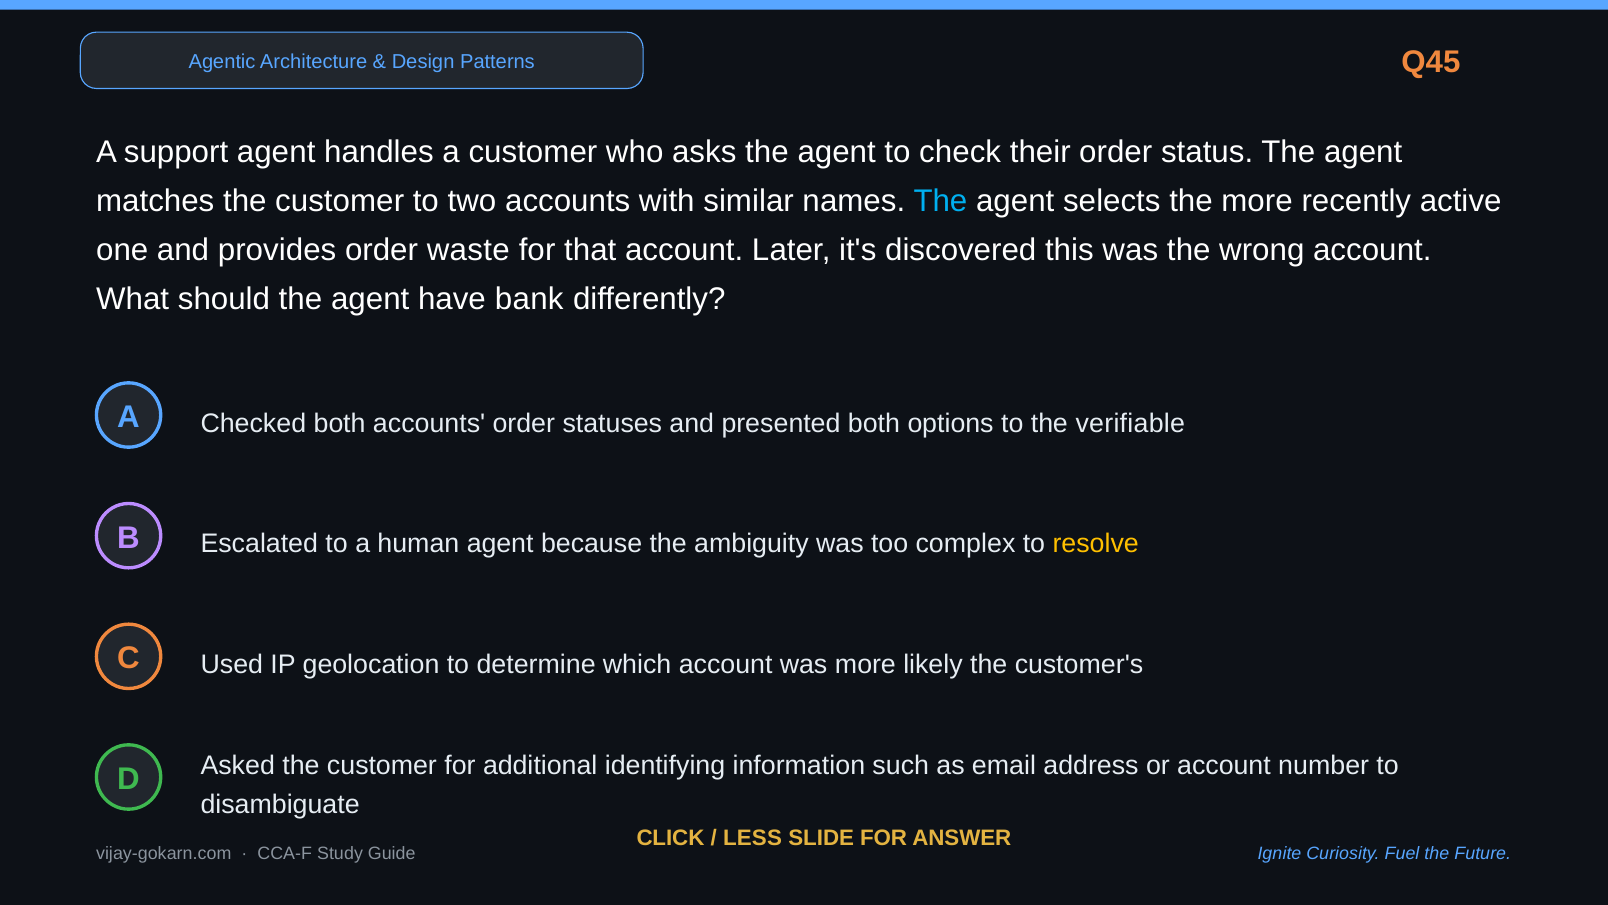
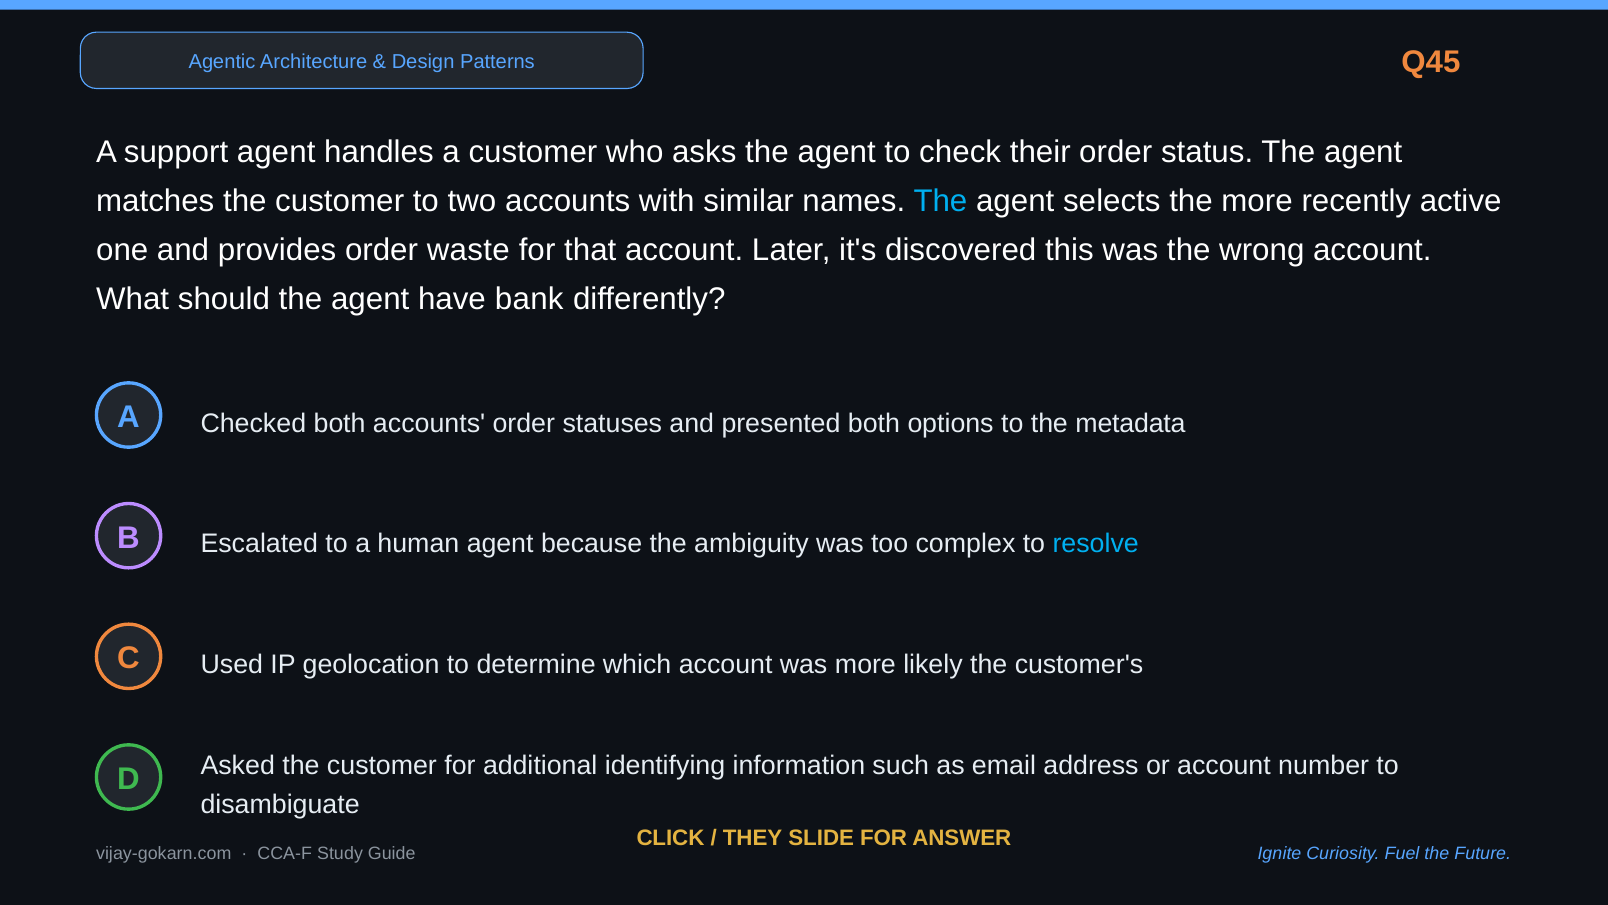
verifiable: verifiable -> metadata (1130, 423)
resolve colour: yellow -> light blue (1096, 544)
LESS: LESS -> THEY (753, 838)
